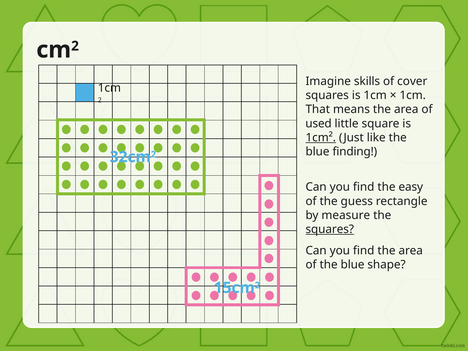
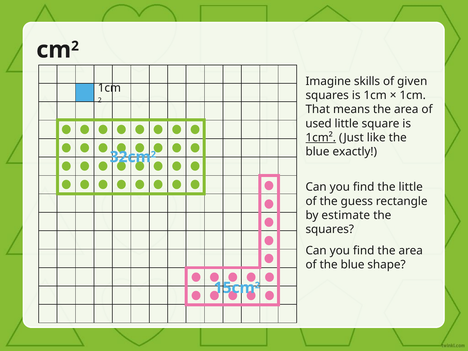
cover: cover -> given (412, 81)
finding: finding -> exactly (355, 152)
the easy: easy -> little (411, 187)
measure: measure -> estimate (346, 215)
squares underline: present -> none (330, 229)
